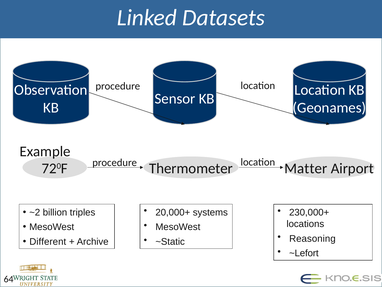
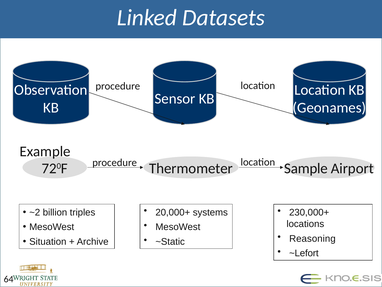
Matter: Matter -> Sample (306, 168)
Different: Different -> Situation (48, 241)
